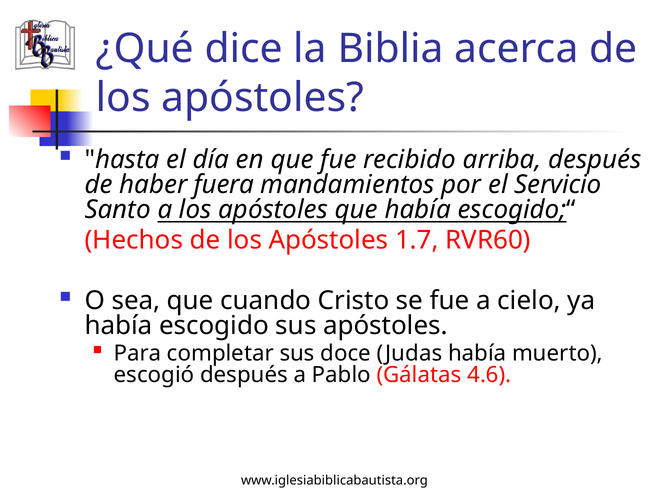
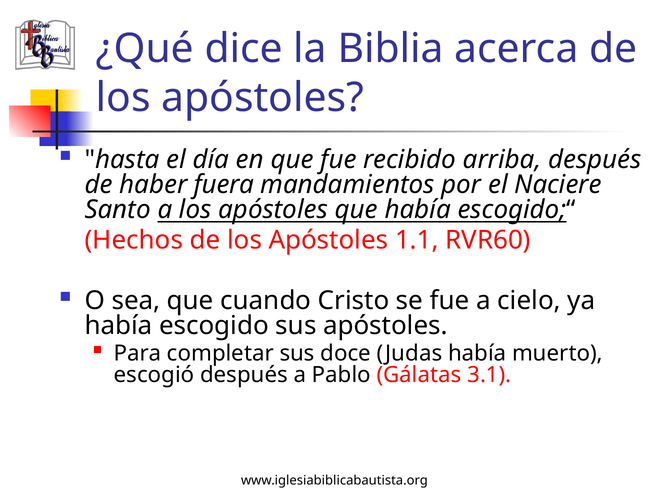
Servicio: Servicio -> Naciere (558, 185)
1.7: 1.7 -> 1.1 (417, 240)
4.6: 4.6 -> 3.1 (489, 374)
